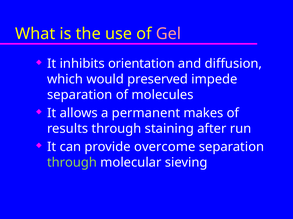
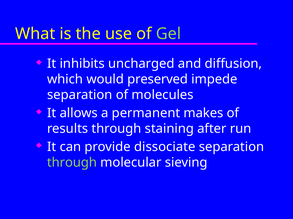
Gel colour: pink -> light green (168, 34)
orientation: orientation -> uncharged (141, 64)
overcome: overcome -> dissociate (165, 147)
